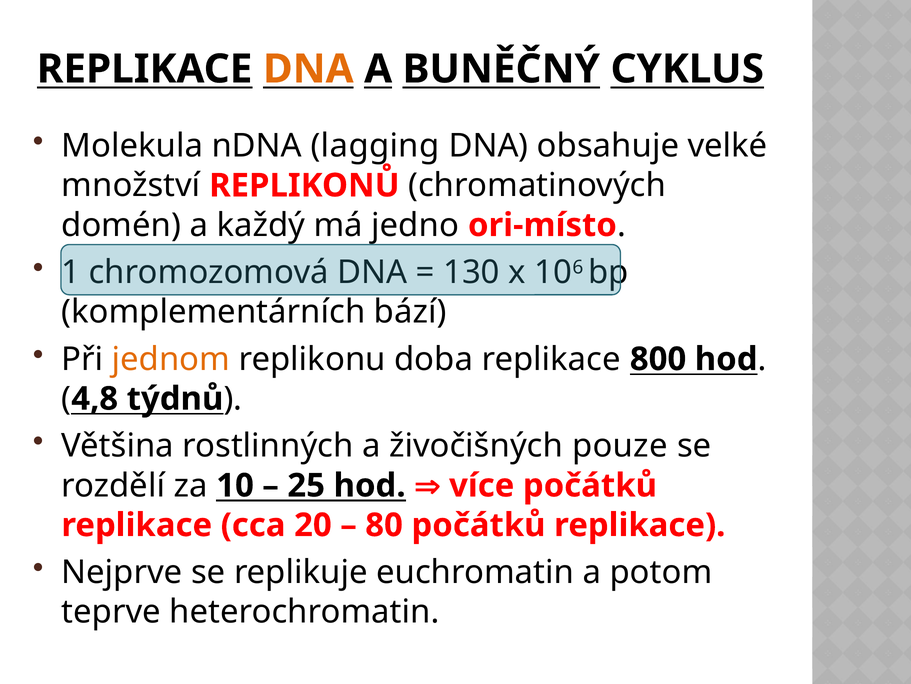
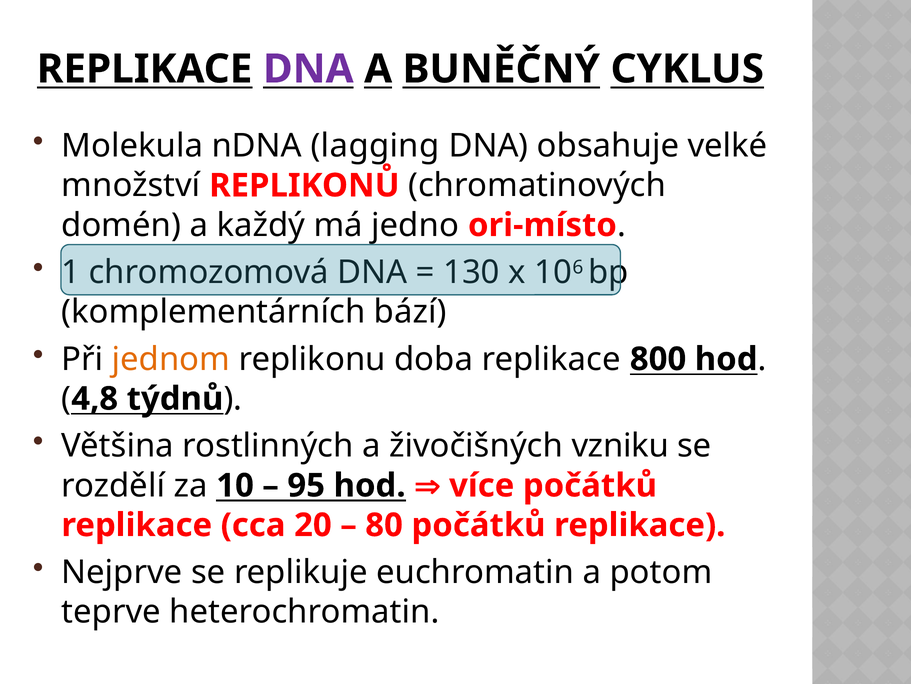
DNA colour: orange -> purple (308, 69)
pouze: pouze -> vzniku (620, 446)
25: 25 -> 95 (306, 485)
